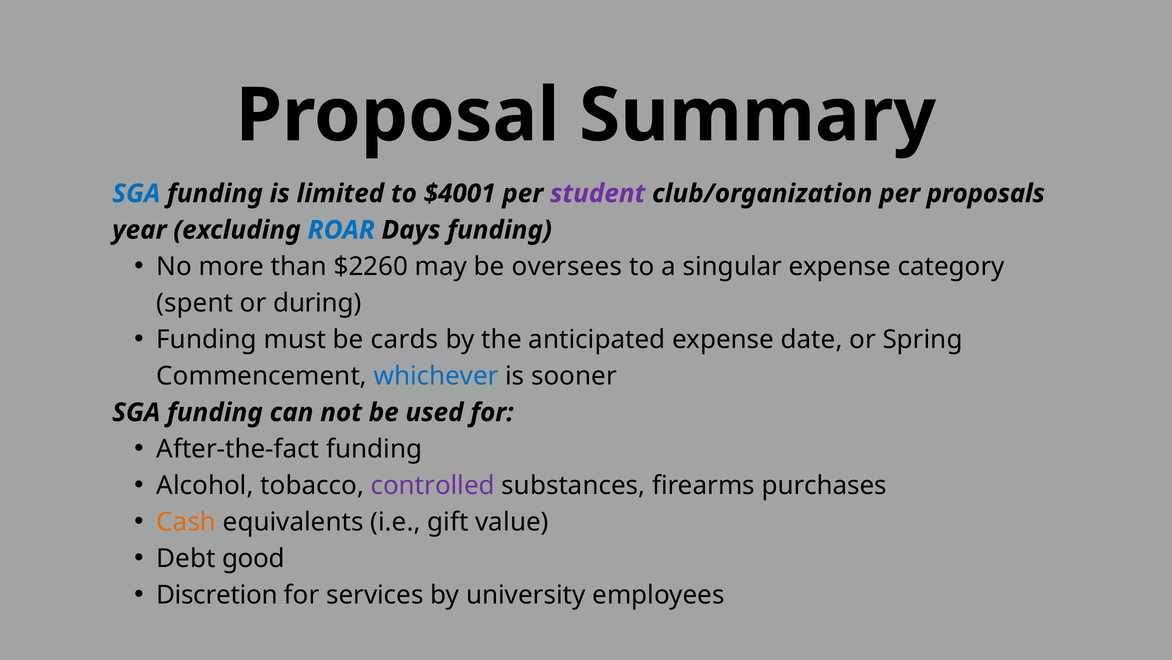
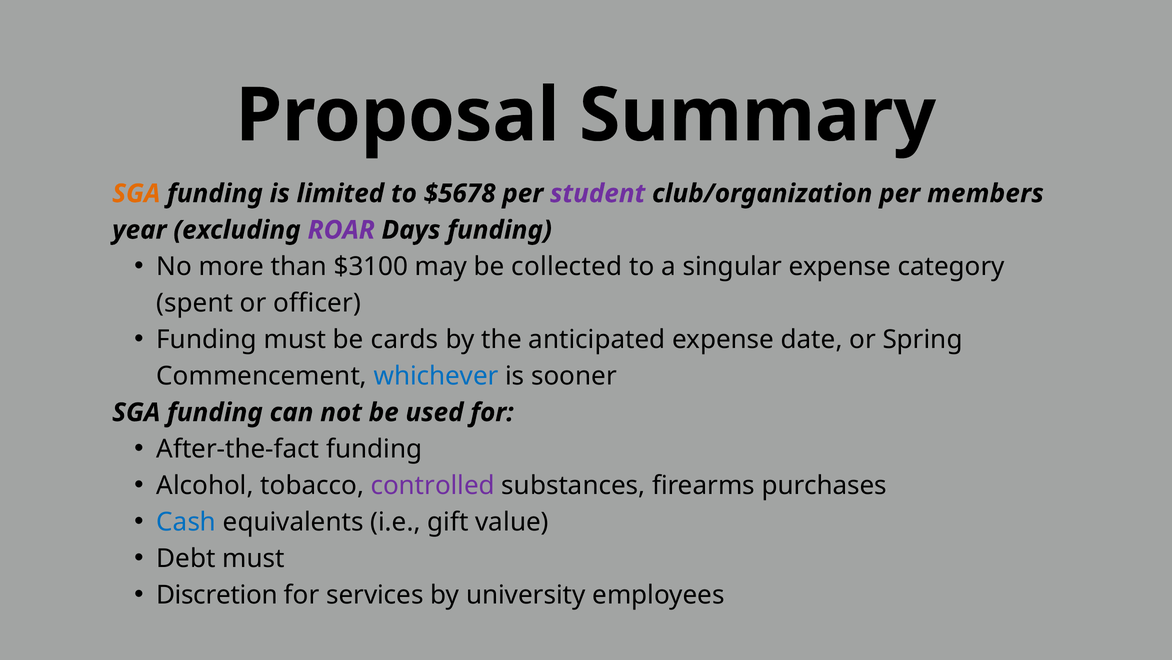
SGA colour: blue -> orange (136, 193)
$4001: $4001 -> $5678 (460, 193)
proposals: proposals -> members (985, 193)
ROAR colour: blue -> purple (341, 230)
$2260: $2260 -> $3100 (371, 266)
oversees: oversees -> collected (567, 266)
during: during -> officer (317, 303)
Cash colour: orange -> blue (186, 521)
Debt good: good -> must (253, 558)
